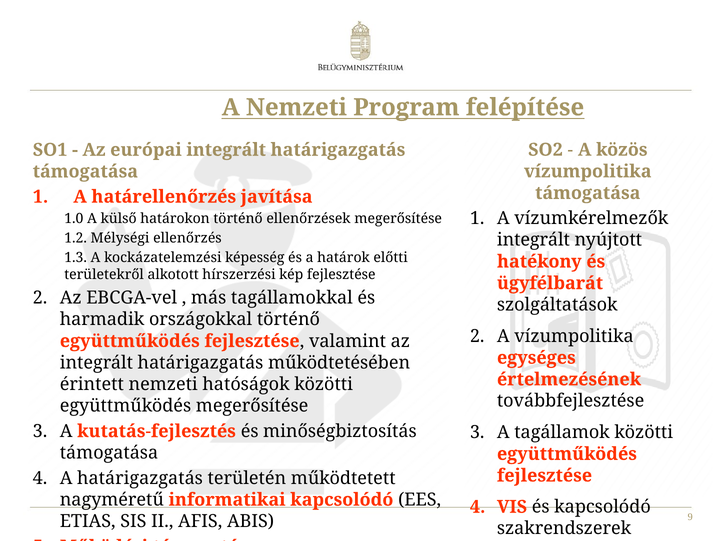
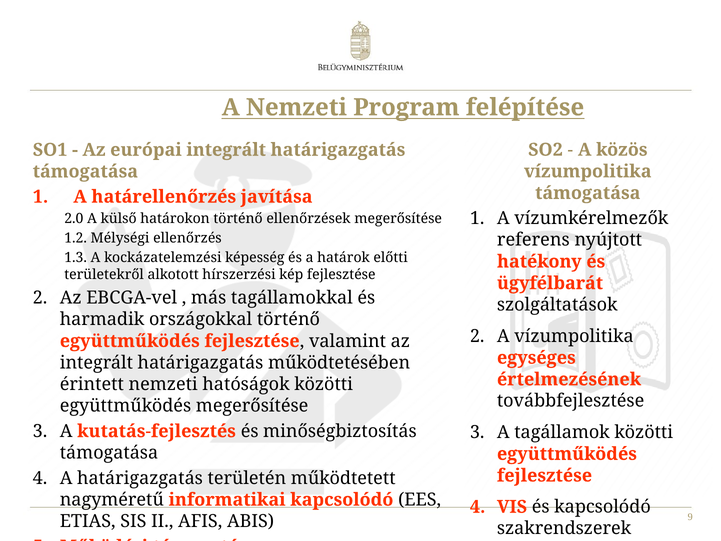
1.0: 1.0 -> 2.0 (74, 218)
integrált: integrált -> referens (533, 240)
